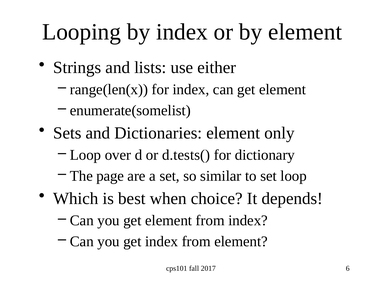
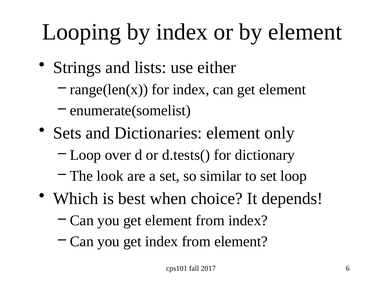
page: page -> look (110, 176)
